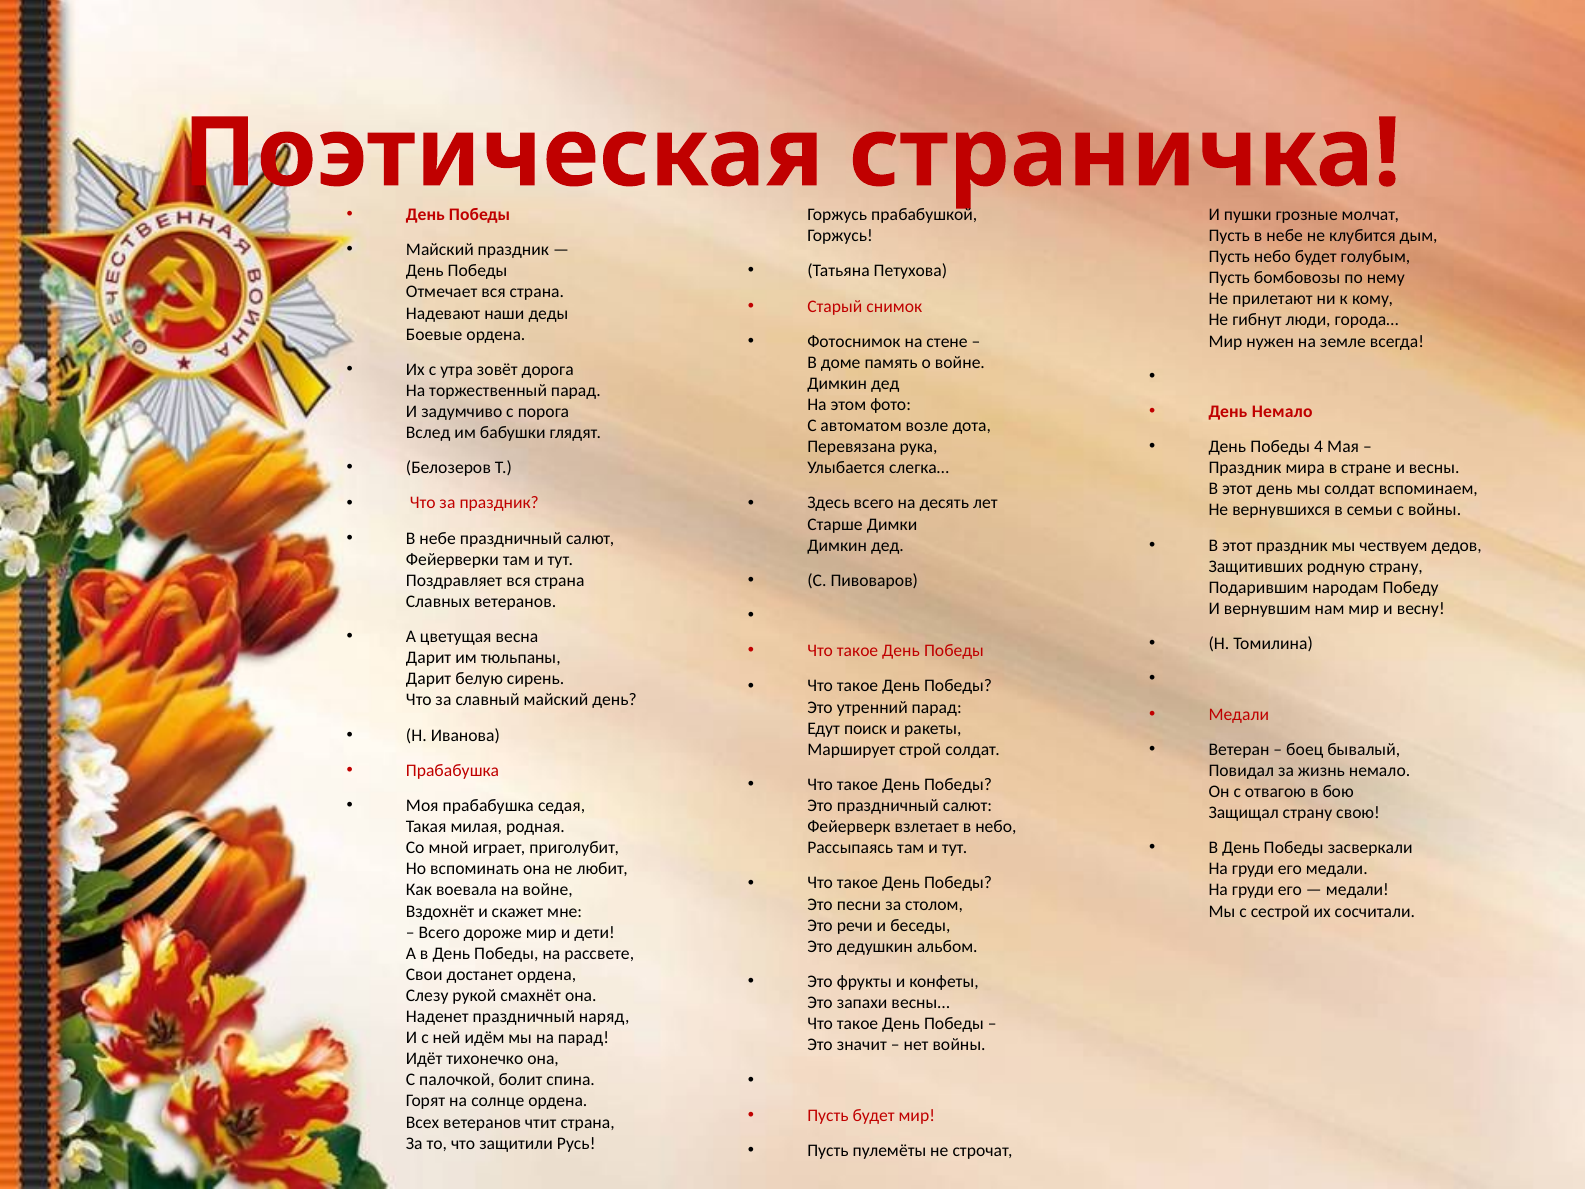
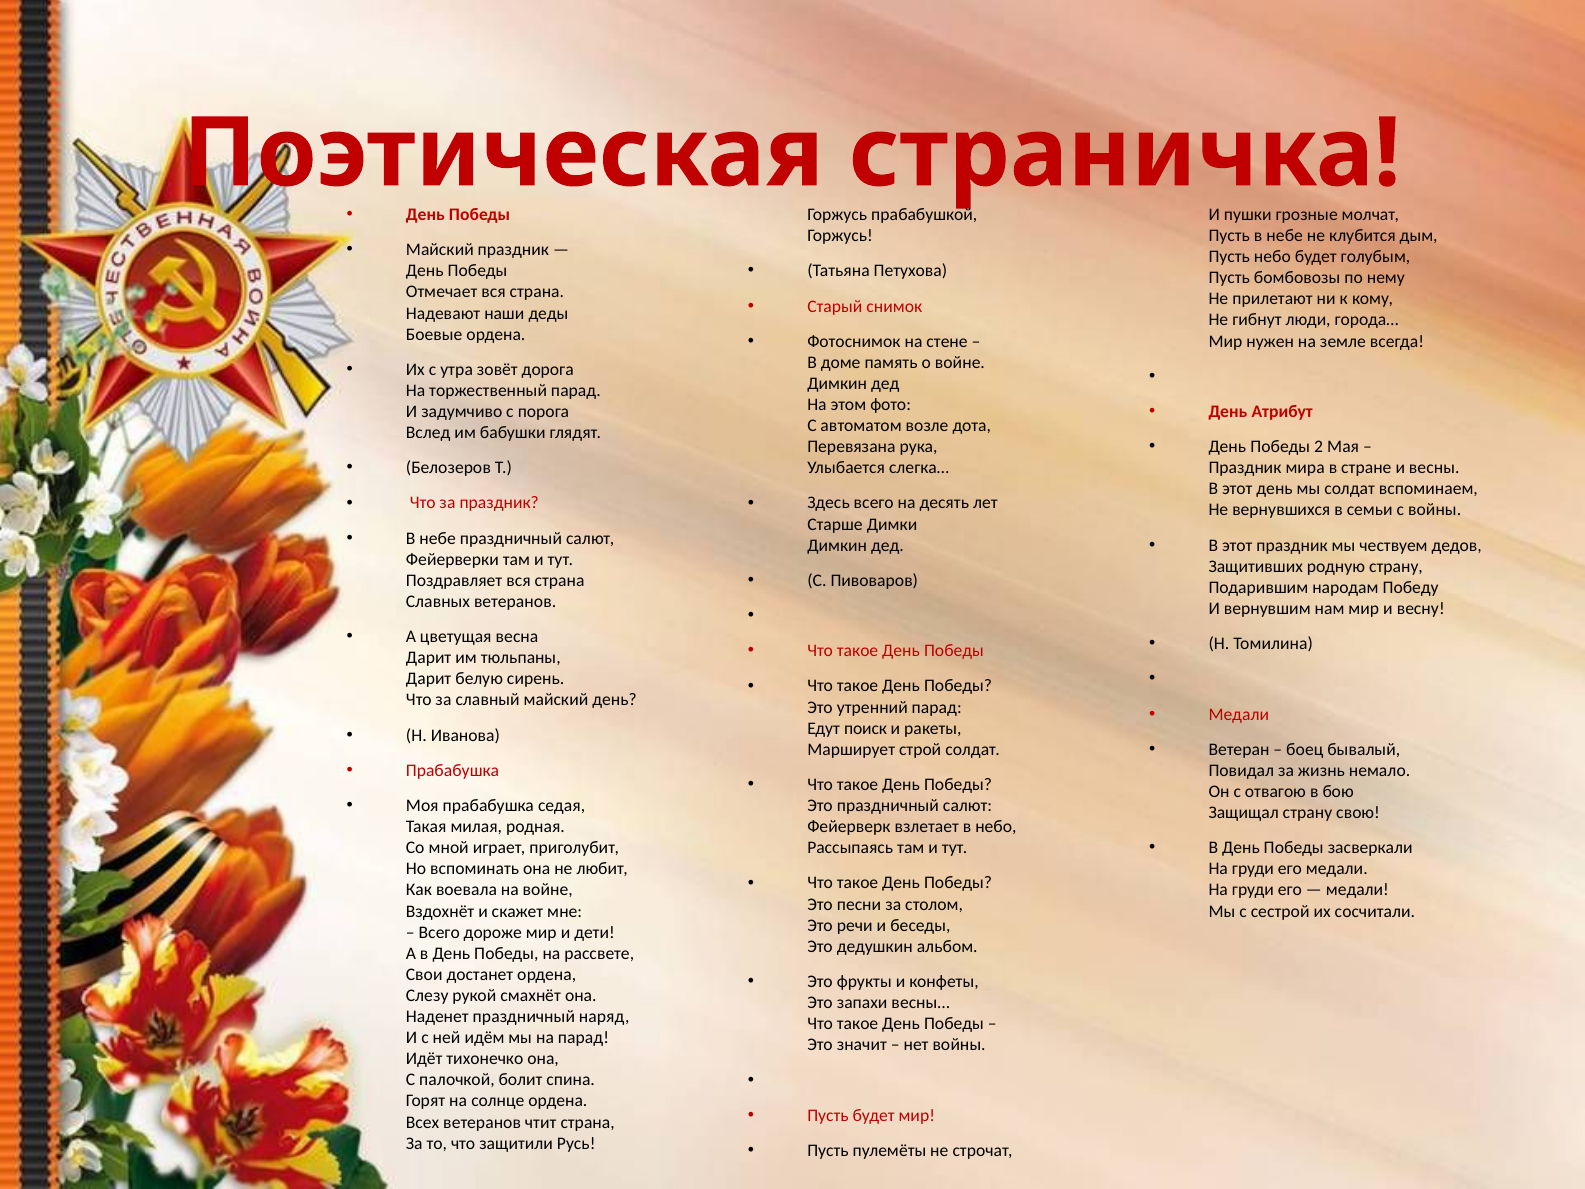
День Немало: Немало -> Атрибут (1282, 412)
4: 4 -> 2 (1319, 447)
